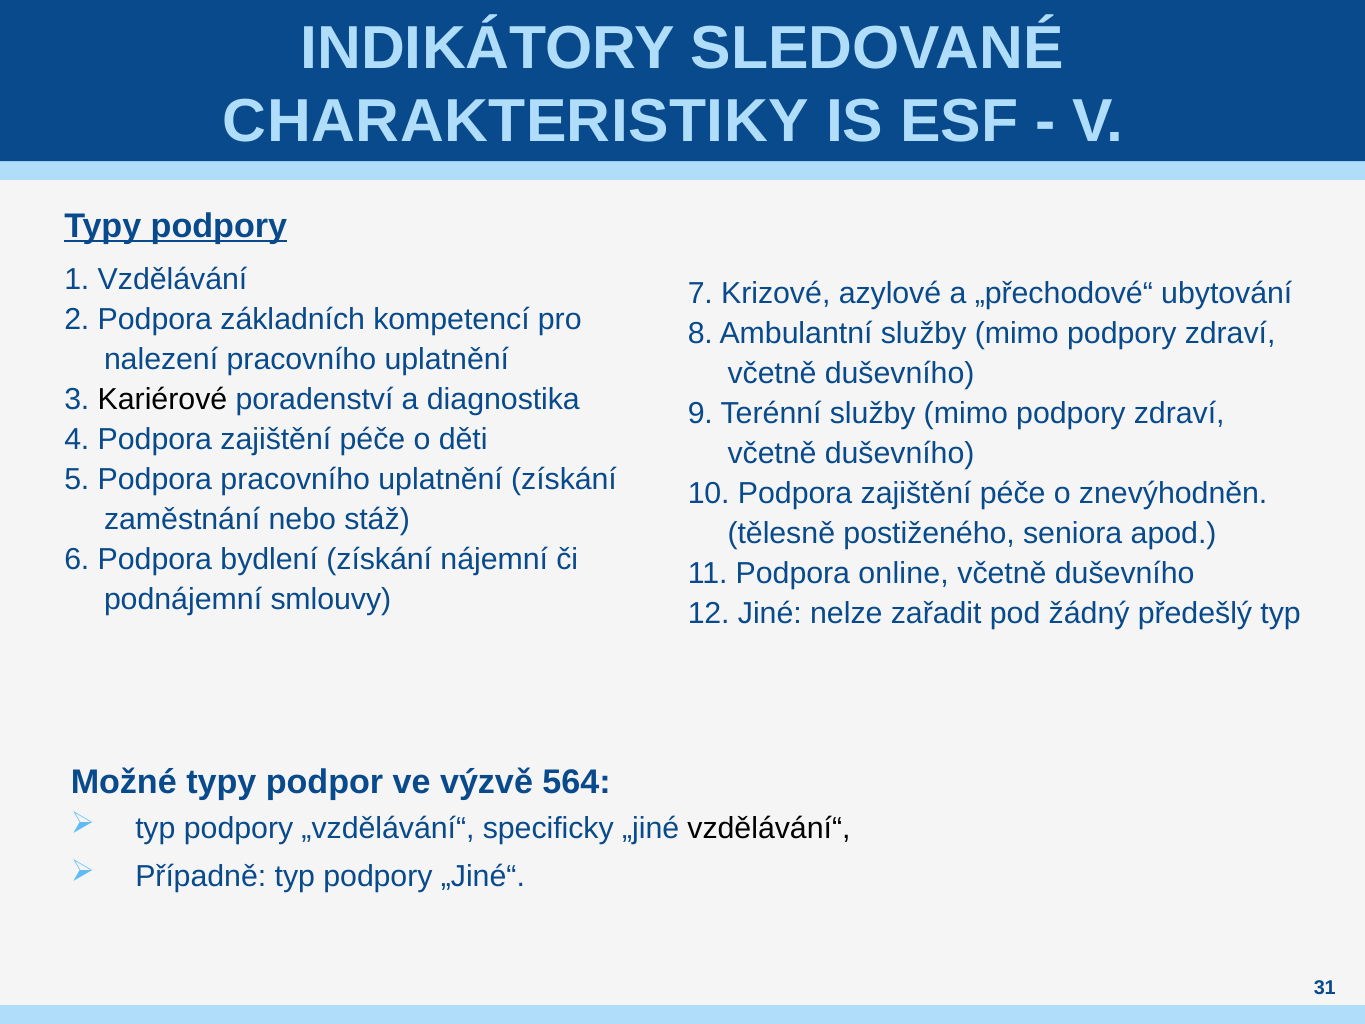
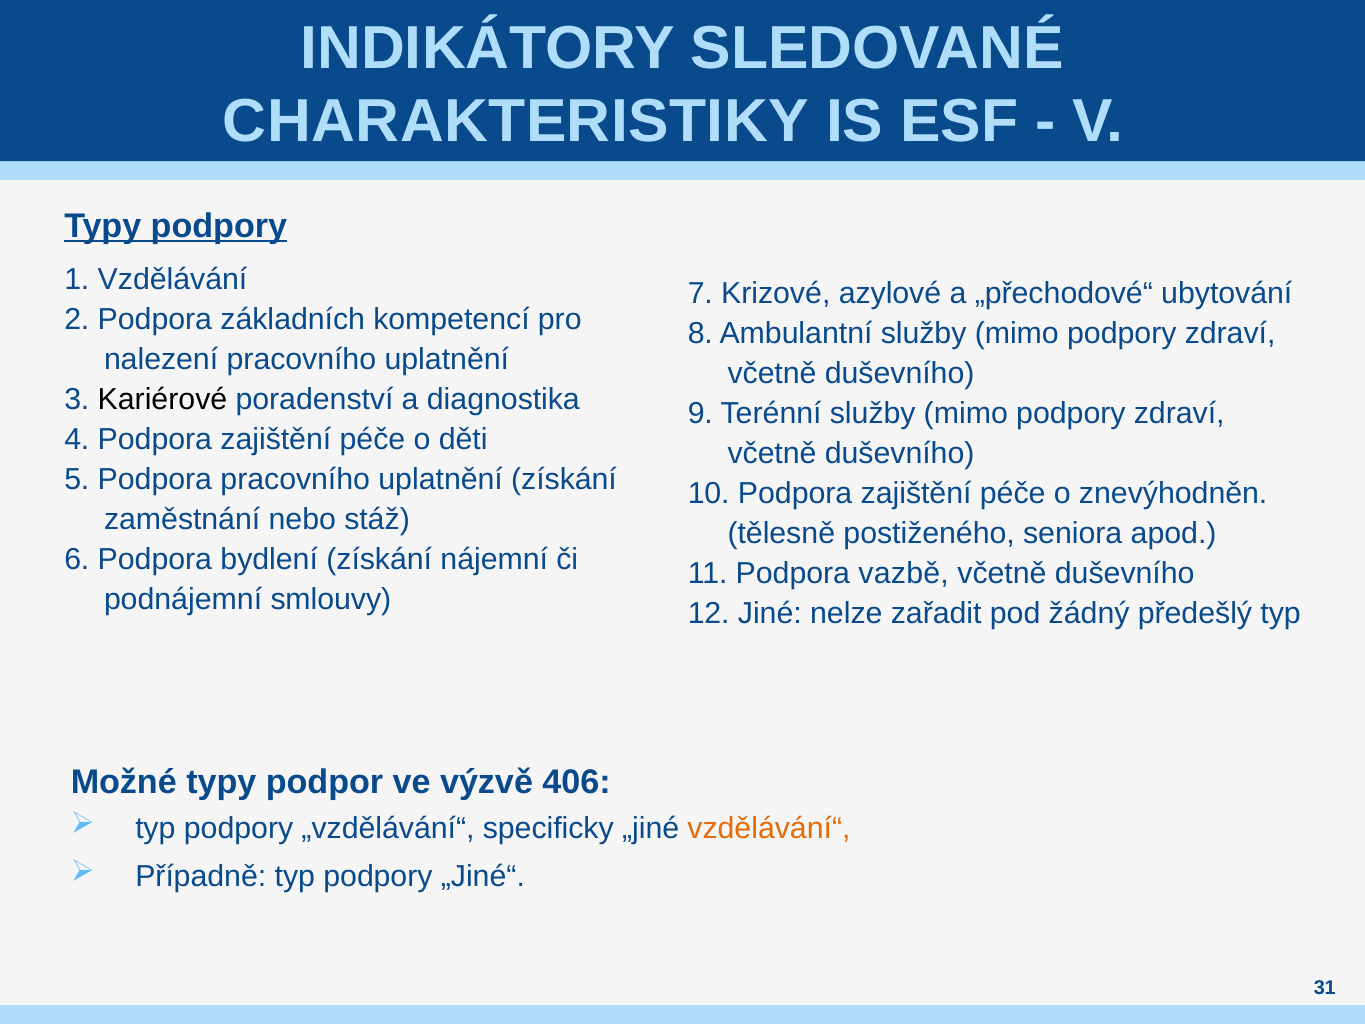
online: online -> vazbě (904, 573)
564: 564 -> 406 (577, 782)
vzdělávání“ colour: black -> orange (769, 828)
